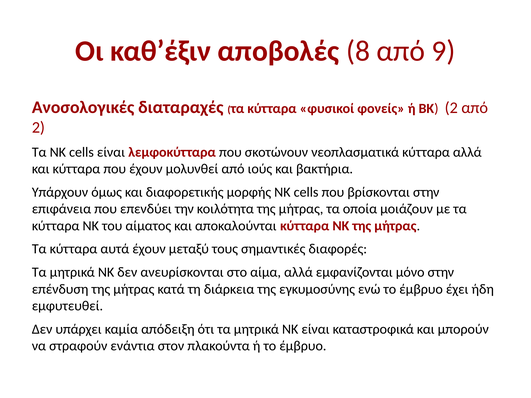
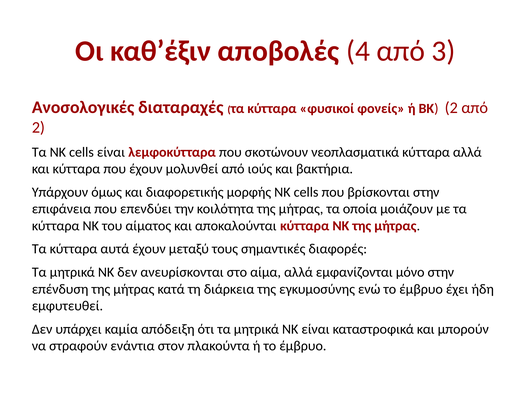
8: 8 -> 4 (358, 51)
9: 9 -> 3 (444, 51)
